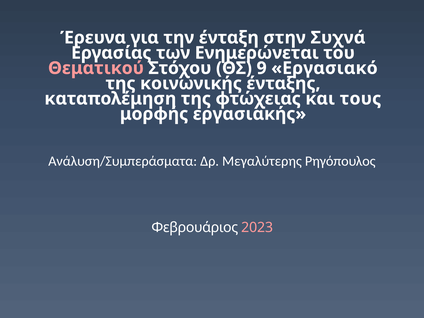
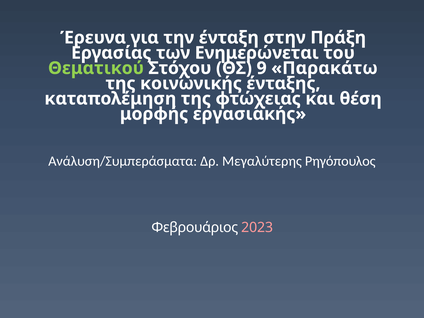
Συχνά: Συχνά -> Πράξη (338, 38)
Θεματικού colour: pink -> light green (96, 68)
Εργασιακό: Εργασιακό -> Παρακάτω (324, 68)
τους: τους -> θέση (361, 99)
